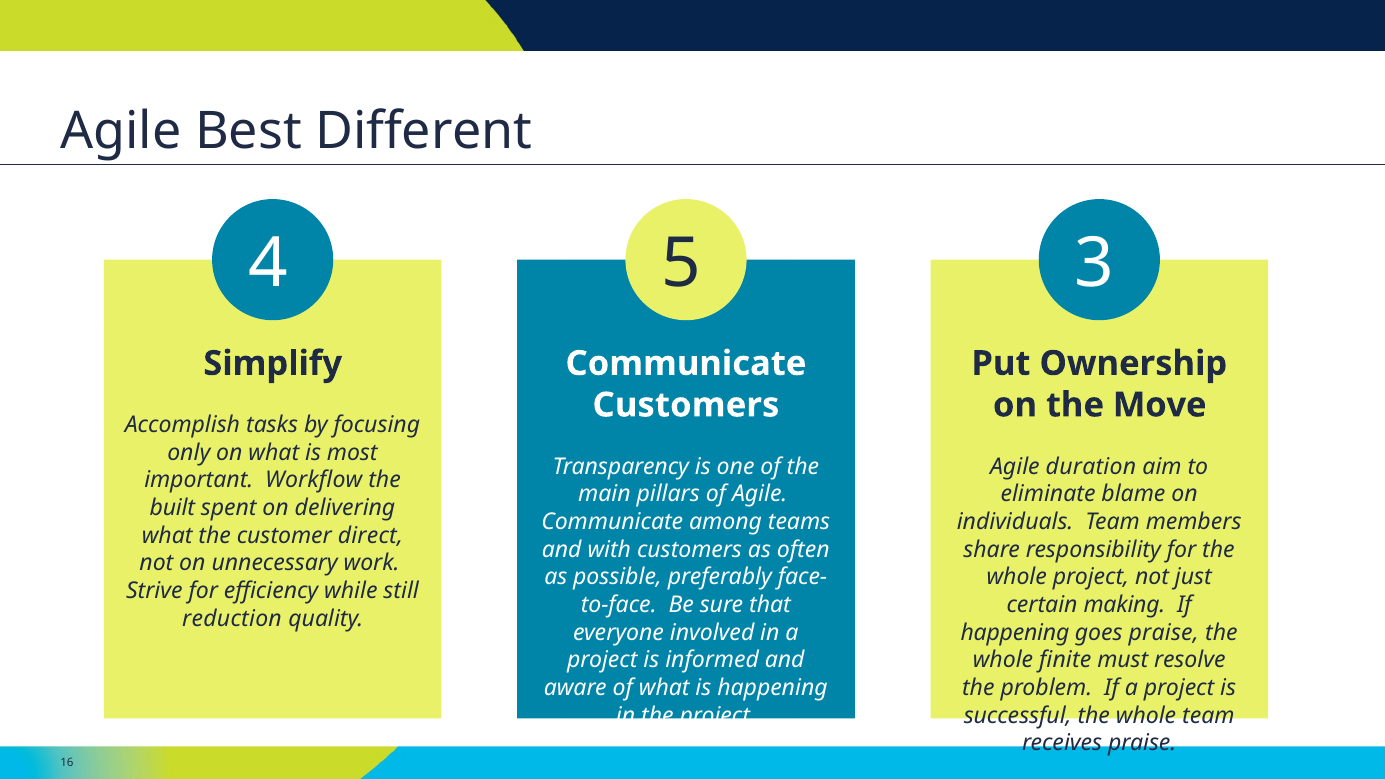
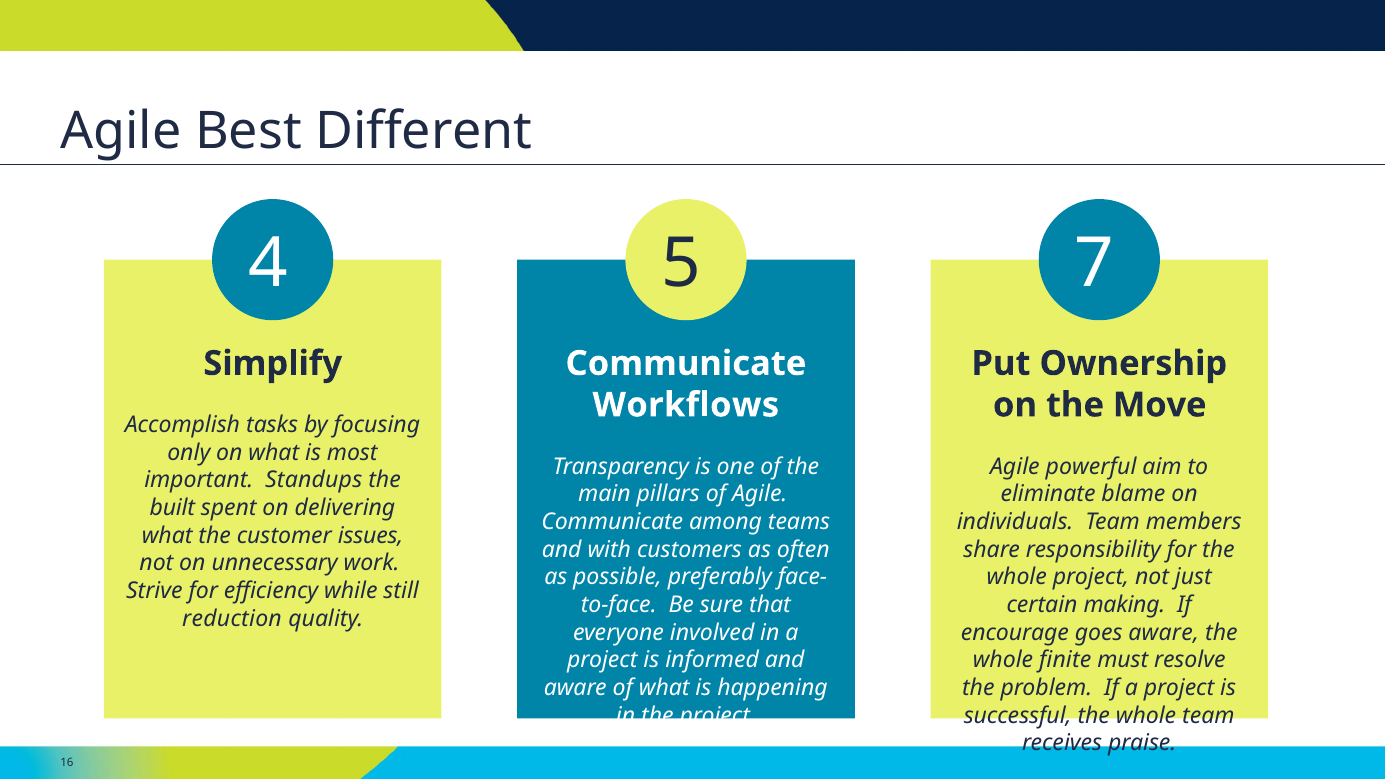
3: 3 -> 7 (1095, 264)
Customers: Customers -> Workflows (686, 405)
duration: duration -> powerful (1091, 467)
Workflow: Workflow -> Standups (314, 480)
direct: direct -> issues (371, 536)
happening: happening -> encourage (1015, 633)
goes praise: praise -> aware (1164, 633)
